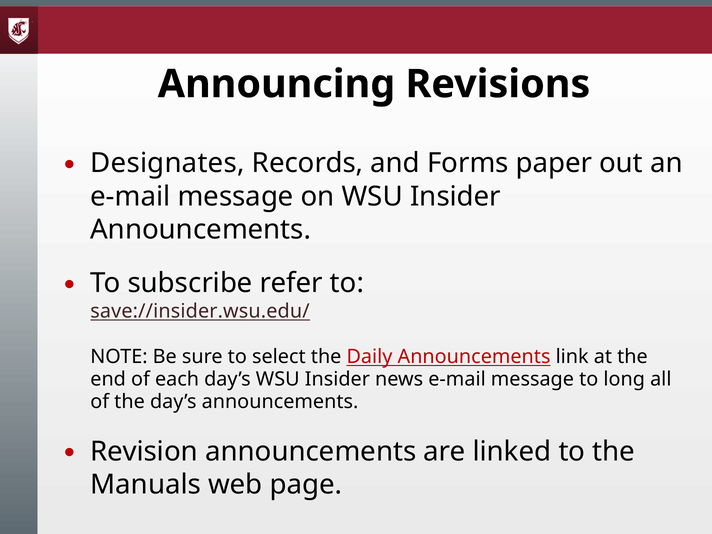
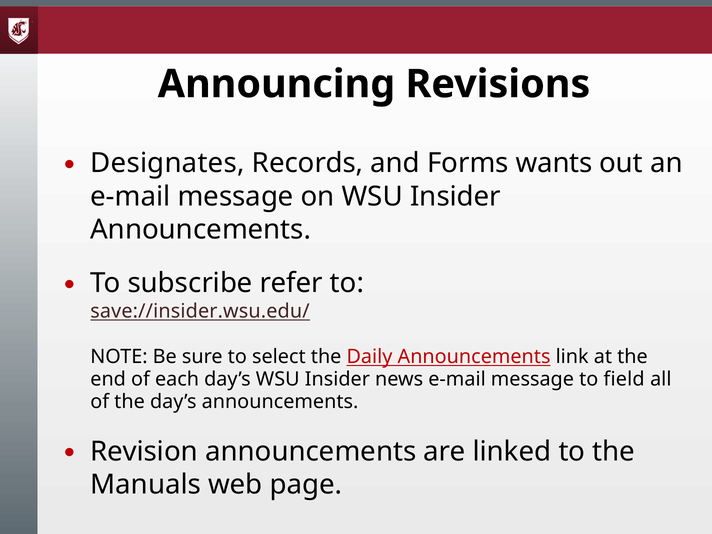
paper: paper -> wants (554, 163)
long: long -> field (624, 379)
